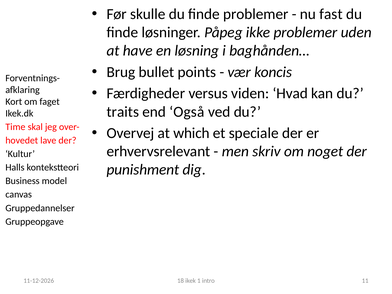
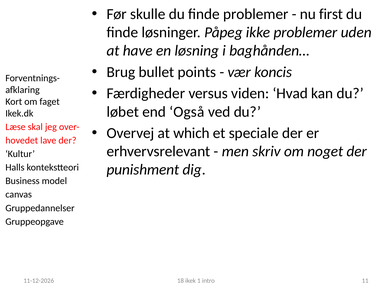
fast: fast -> first (331, 14)
traits: traits -> løbet (123, 112)
Time: Time -> Læse (15, 127)
